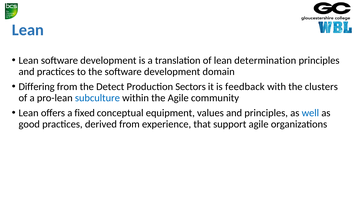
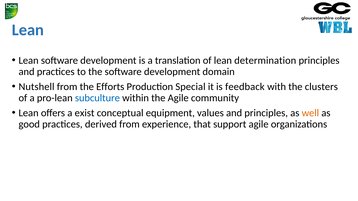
Differing: Differing -> Nutshell (37, 87)
Detect: Detect -> Efforts (110, 87)
Sectors: Sectors -> Special (190, 87)
fixed: fixed -> exist (85, 113)
well colour: blue -> orange (310, 113)
